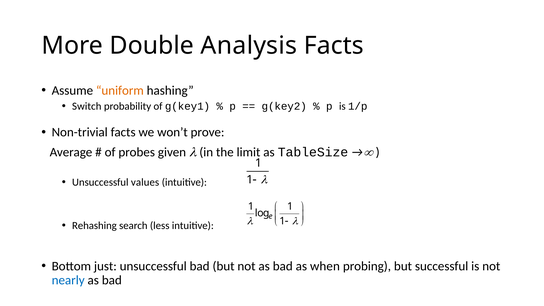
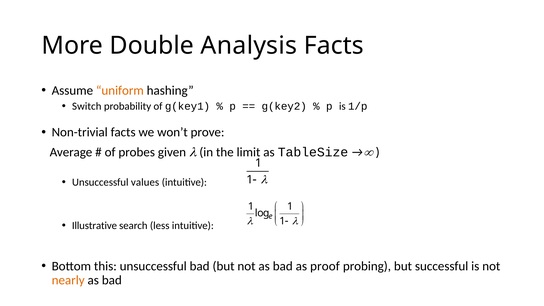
Rehashing: Rehashing -> Illustrative (94, 226)
just: just -> this (105, 266)
when: when -> proof (325, 266)
nearly colour: blue -> orange (68, 280)
